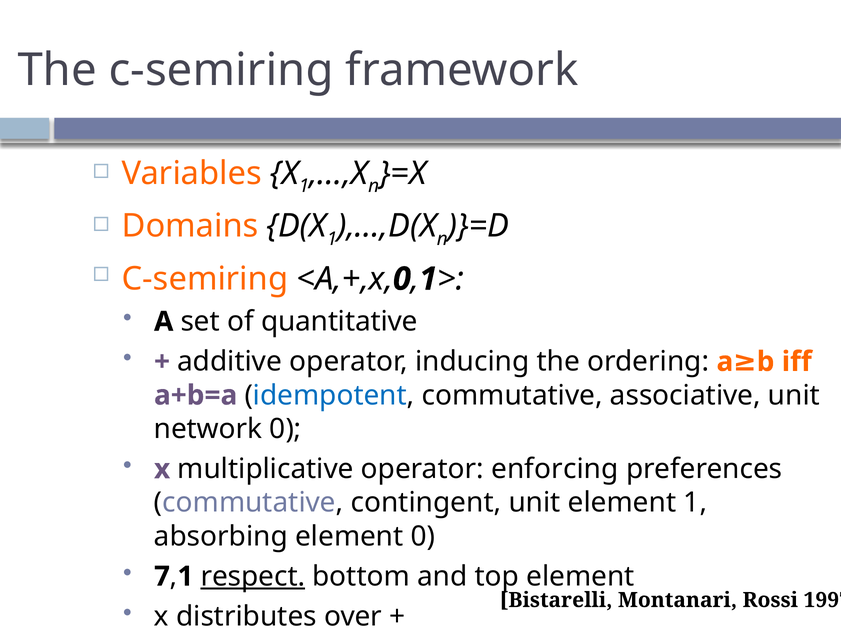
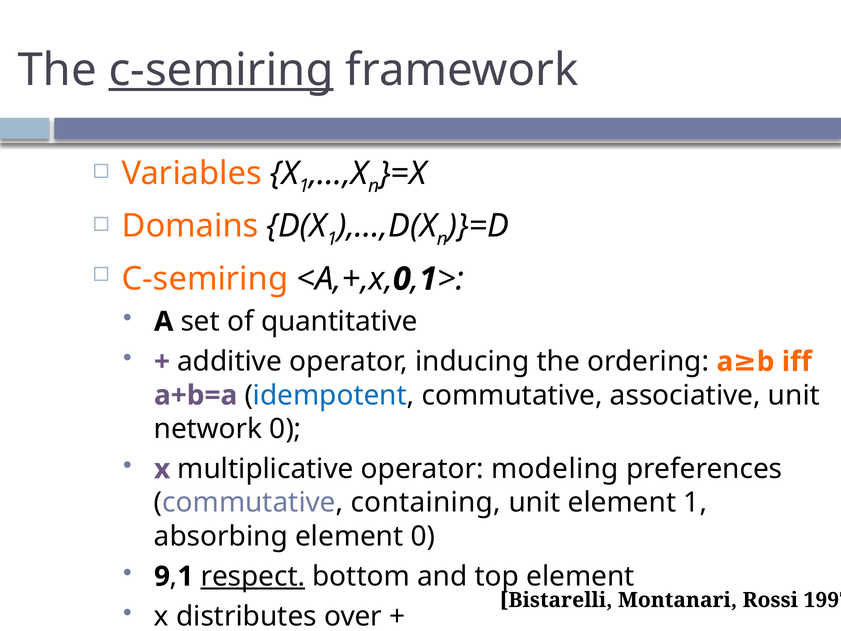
c-semiring underline: none -> present (221, 70)
enforcing: enforcing -> modeling (555, 469)
contingent: contingent -> containing (426, 503)
7: 7 -> 9 (162, 576)
